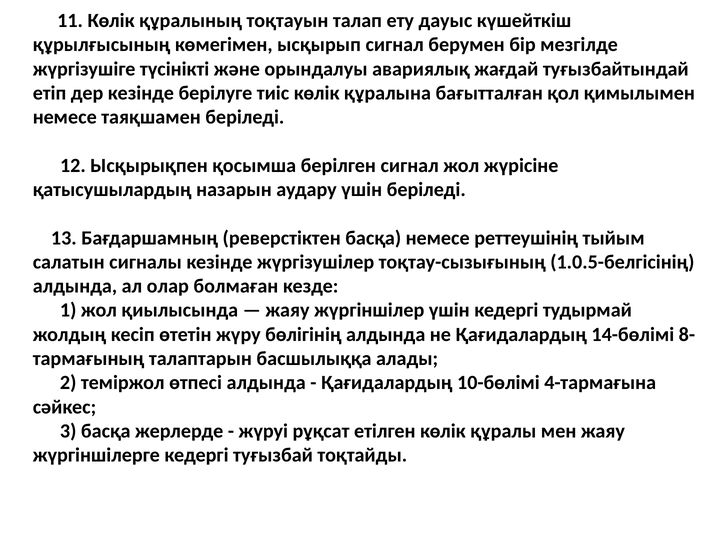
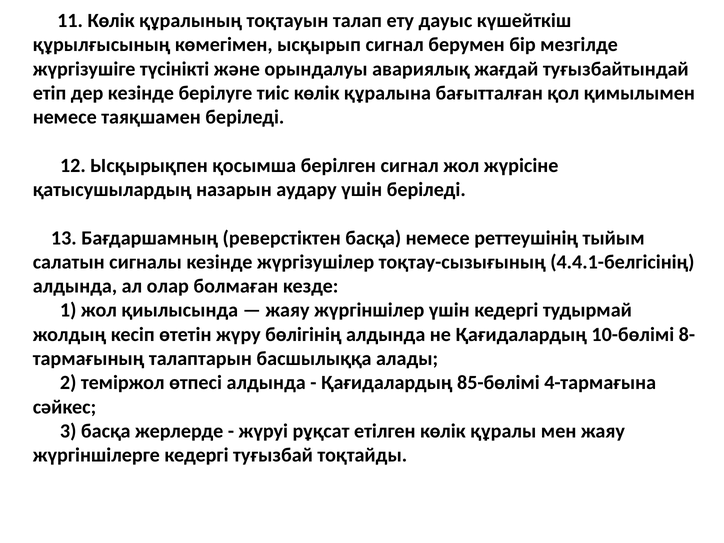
1.0.5-белгісінің: 1.0.5-белгісінің -> 4.4.1-белгісінің (622, 262)
14-бөлімі: 14-бөлімі -> 10-бөлімі (633, 334)
10-бөлімі: 10-бөлімі -> 85-бөлімі (498, 383)
